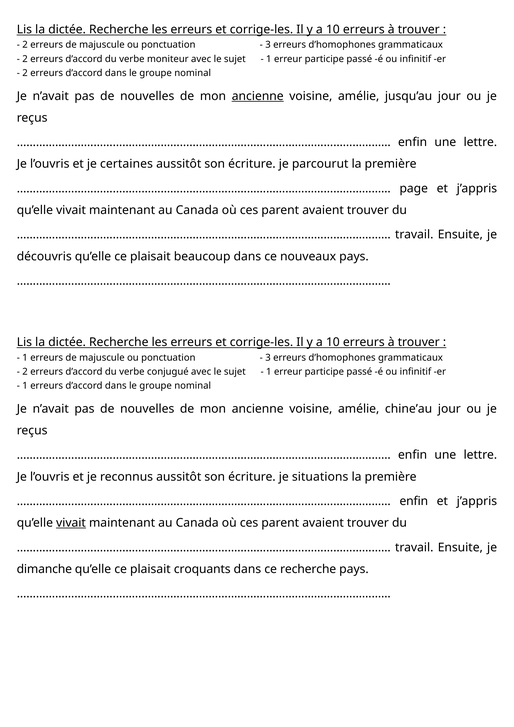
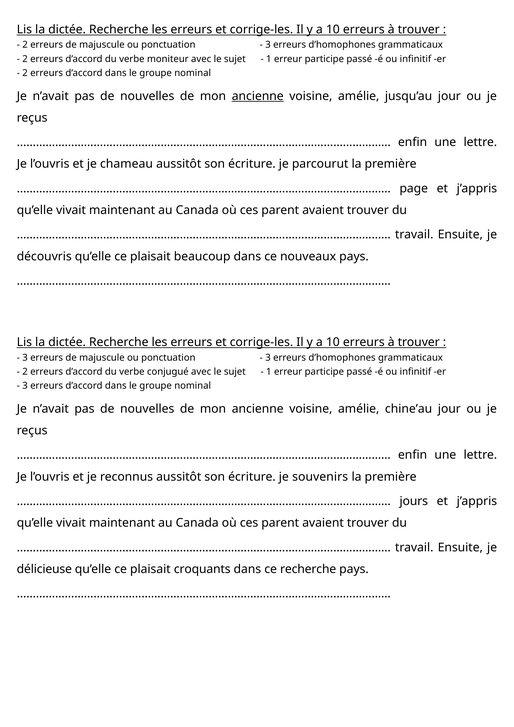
certaines: certaines -> chameau (126, 164)
1: 1 -> 3 (25, 358)
1: 1 -> 3 (25, 386)
situations: situations -> souvenirs (320, 477)
enfin: enfin -> jours (414, 501)
vivait underline: present -> none (71, 523)
dimanche: dimanche -> délicieuse (44, 569)
